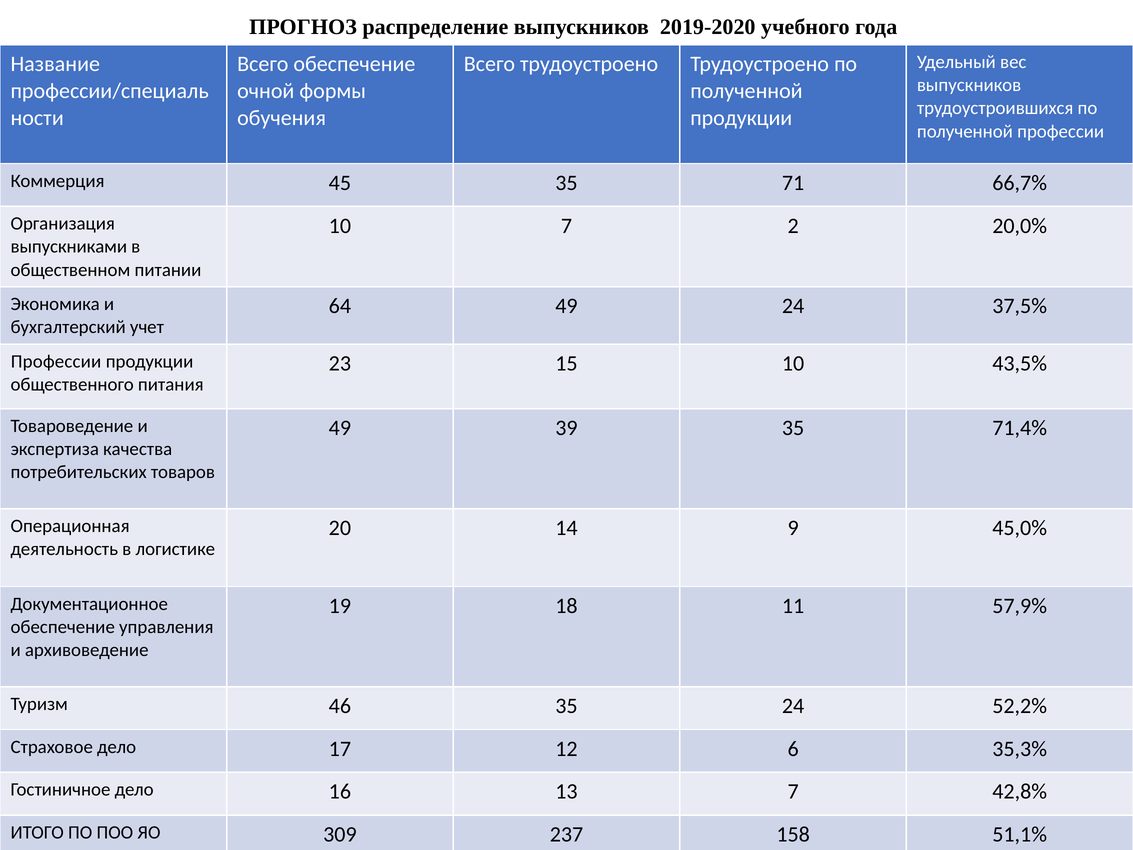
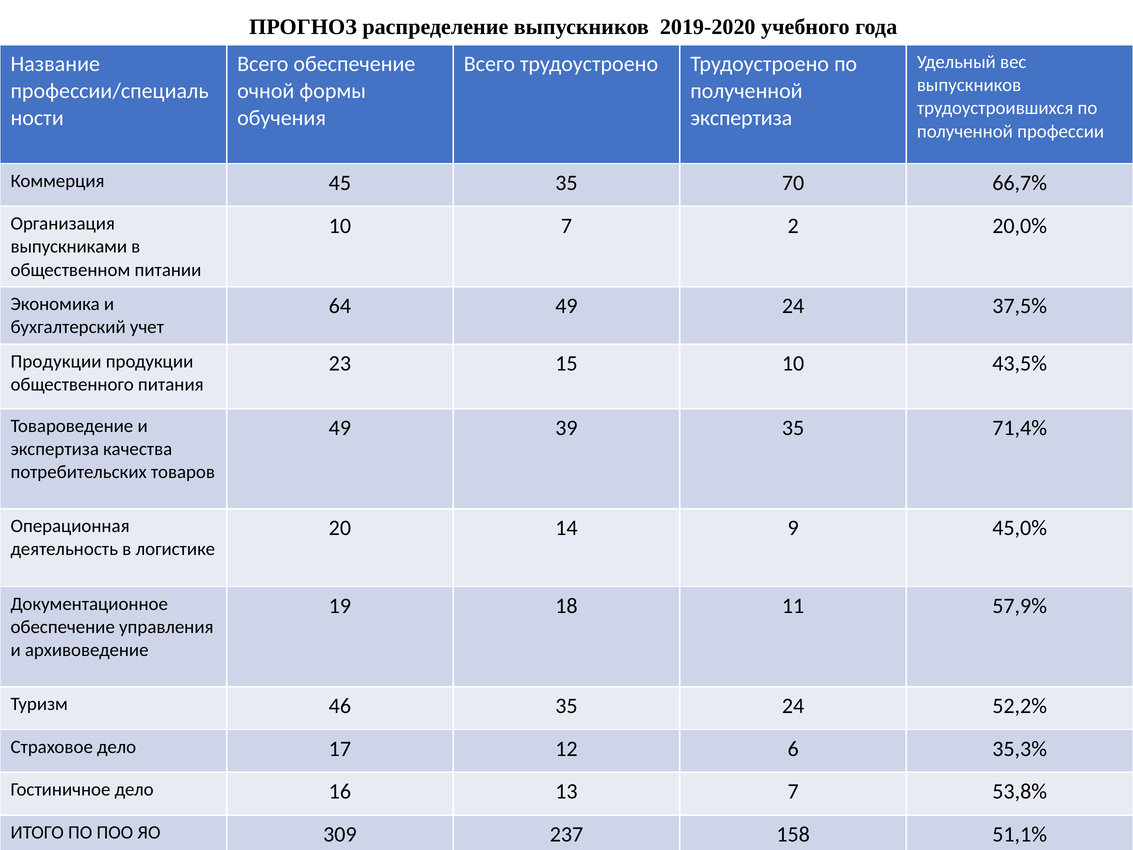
продукции: продукции -> экспертиза (741, 118)
71: 71 -> 70 (793, 183)
Профессии: Профессии -> Продукции (56, 362)
42,8%: 42,8% -> 53,8% (1020, 791)
